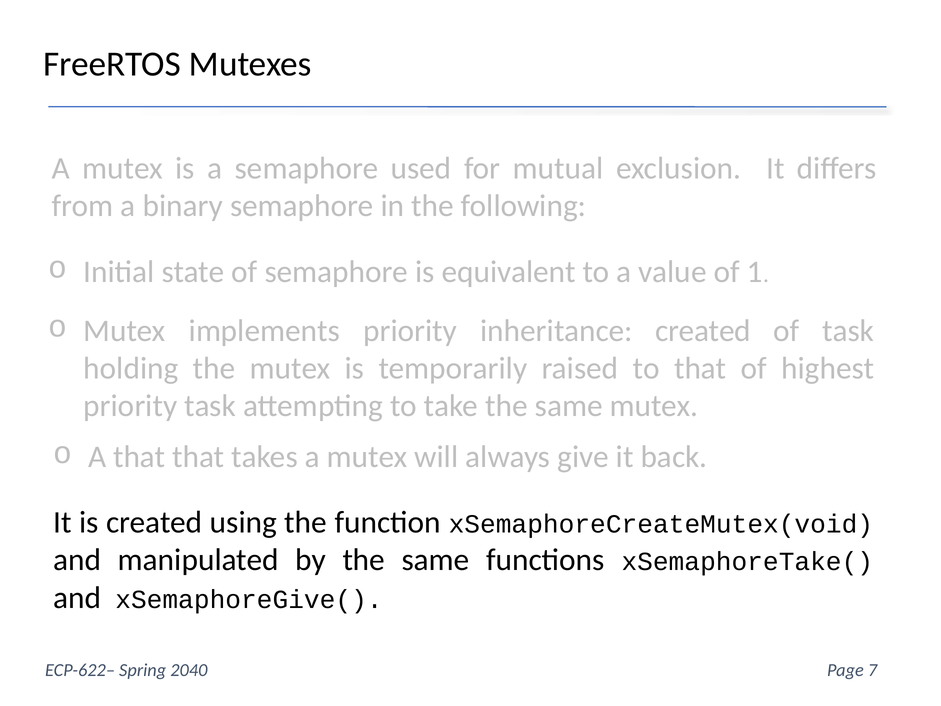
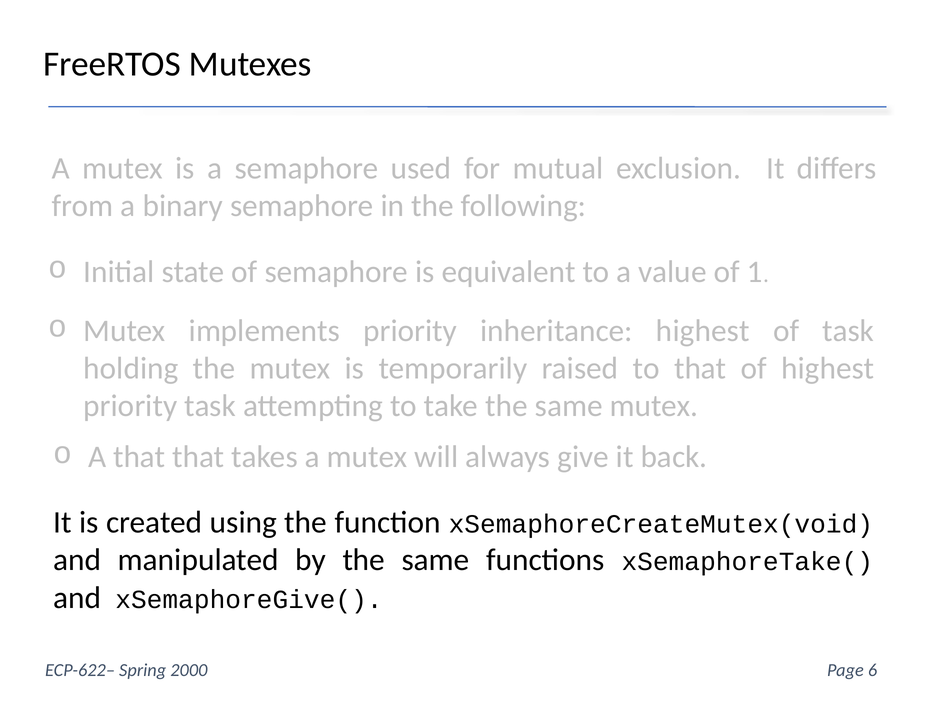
inheritance created: created -> highest (703, 331)
7: 7 -> 6 (873, 670)
2040: 2040 -> 2000 (189, 670)
